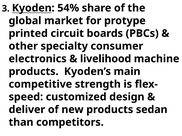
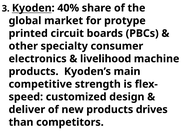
54%: 54% -> 40% (68, 8)
sedan: sedan -> drives (152, 110)
